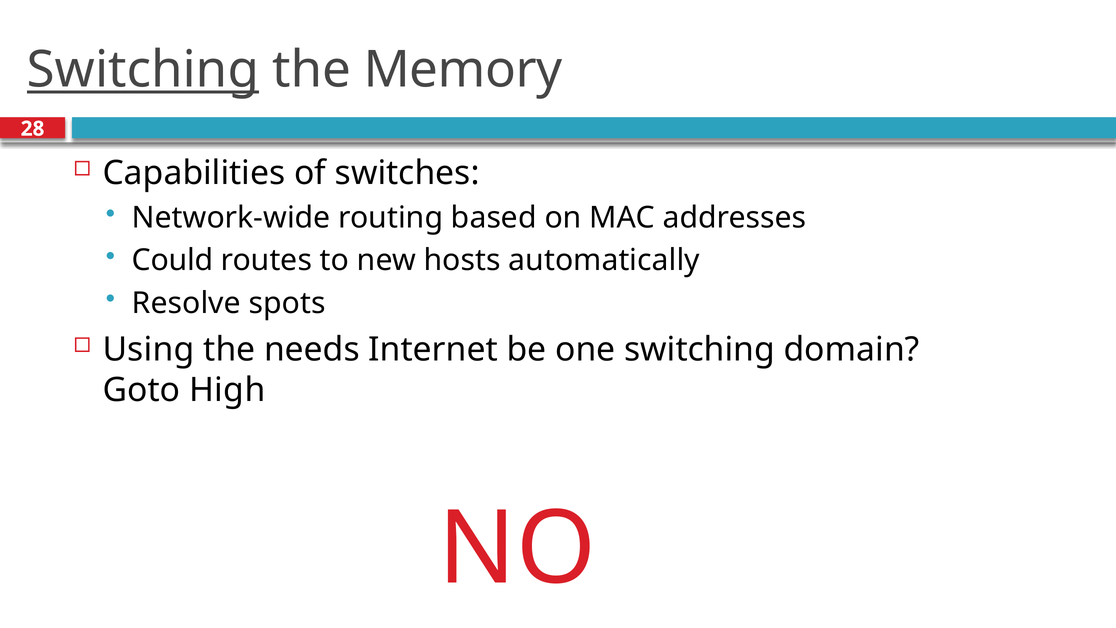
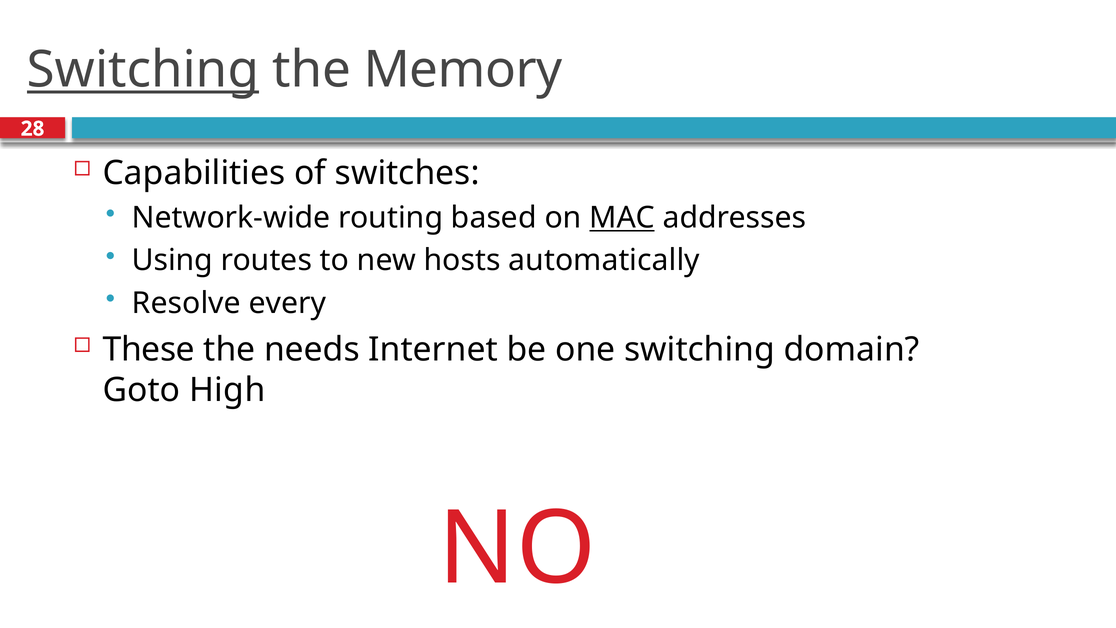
MAC underline: none -> present (622, 218)
Could: Could -> Using (172, 260)
spots: spots -> every (287, 303)
Using: Using -> These (149, 350)
